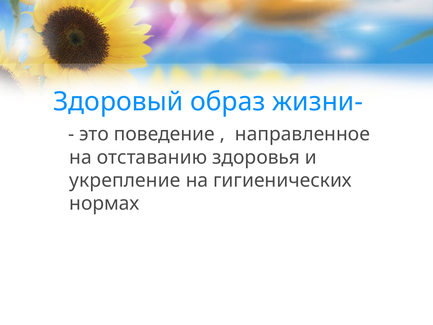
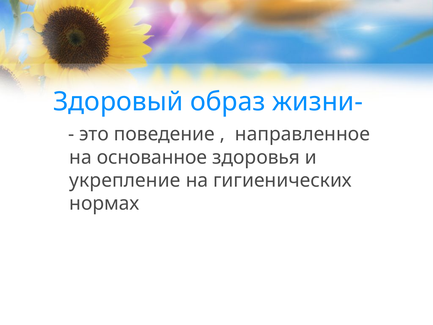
отставанию: отставанию -> основанное (152, 157)
